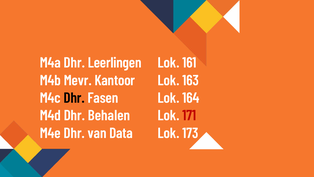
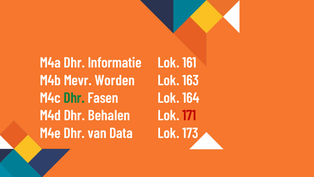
Leerlingen: Leerlingen -> Informatie (115, 63)
Kantoor: Kantoor -> Worden (115, 80)
Dhr colour: black -> green (74, 98)
